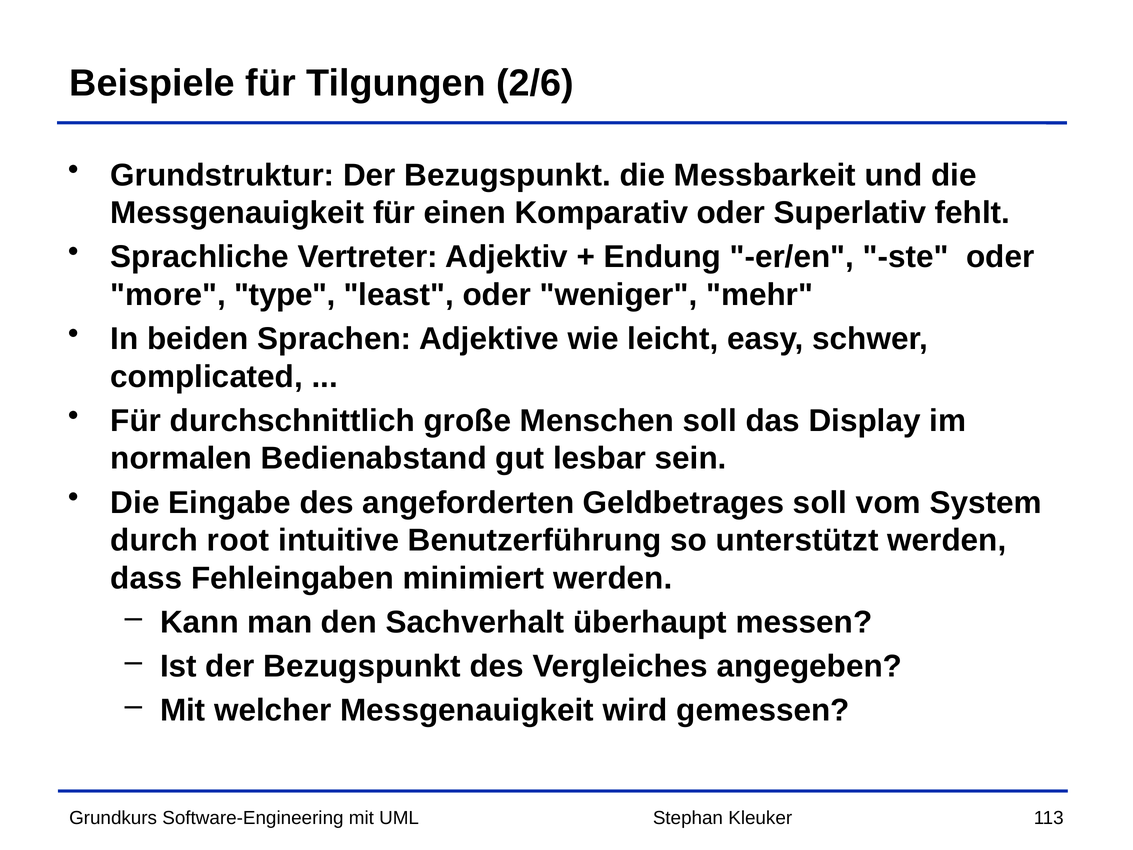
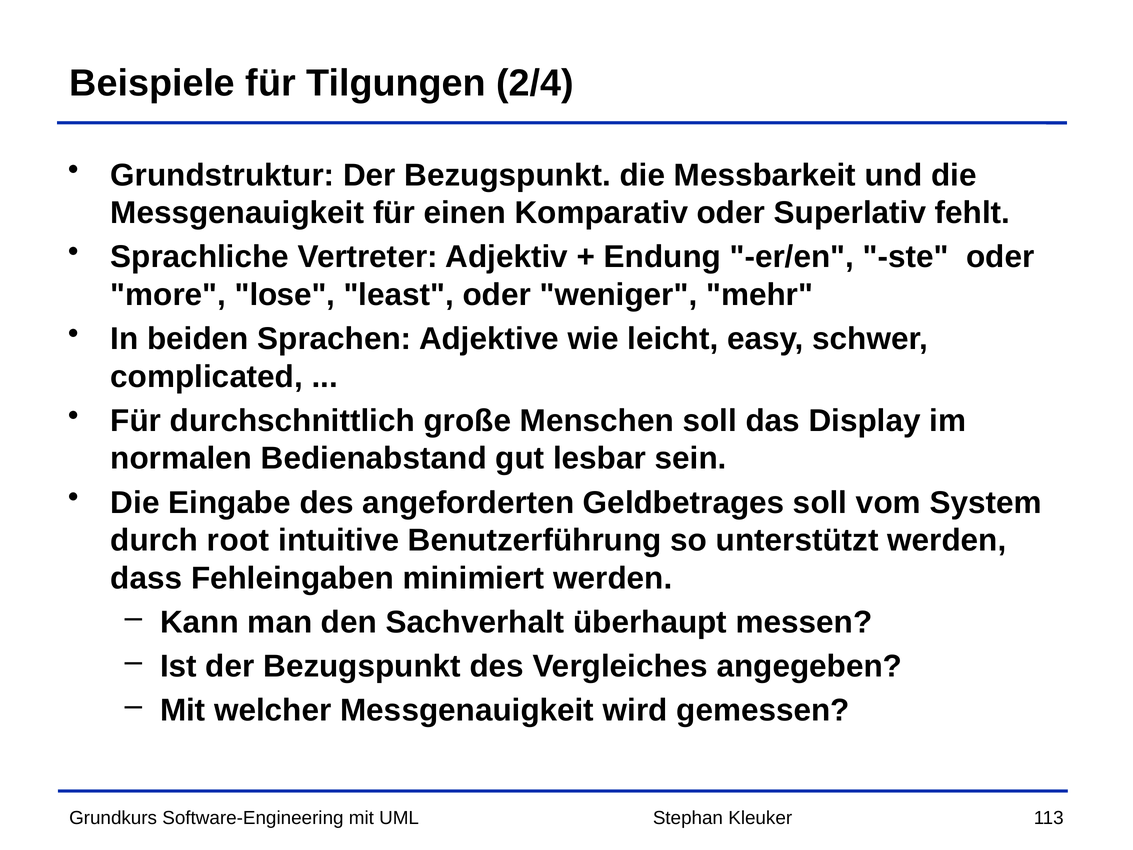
2/6: 2/6 -> 2/4 (535, 83)
type: type -> lose (285, 295)
